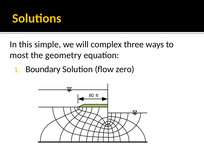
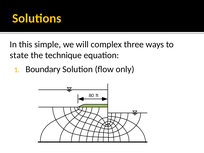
most: most -> state (19, 55)
geometry: geometry -> technique (63, 55)
zero: zero -> only (125, 69)
